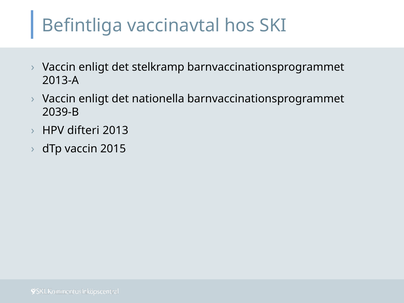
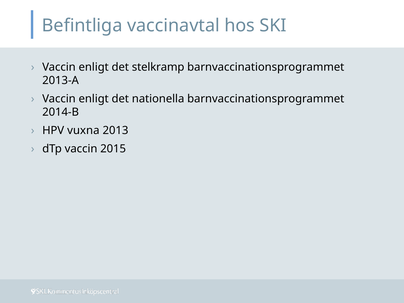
2039-B: 2039-B -> 2014-B (61, 112)
difteri: difteri -> vuxna (83, 131)
